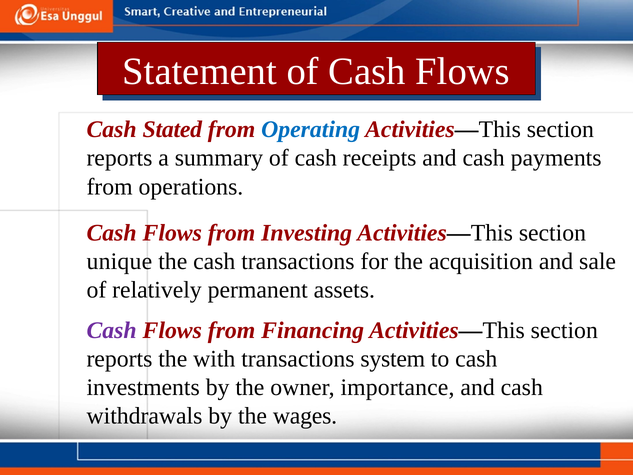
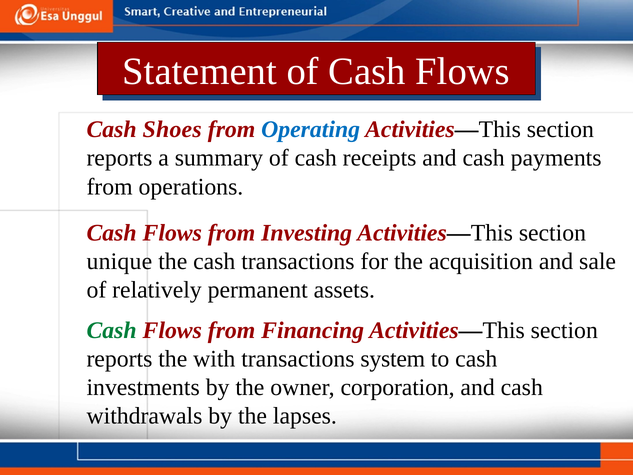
Stated: Stated -> Shoes (172, 130)
Cash colour: purple -> green (112, 330)
importance: importance -> corporation (398, 387)
wages: wages -> lapses (305, 416)
